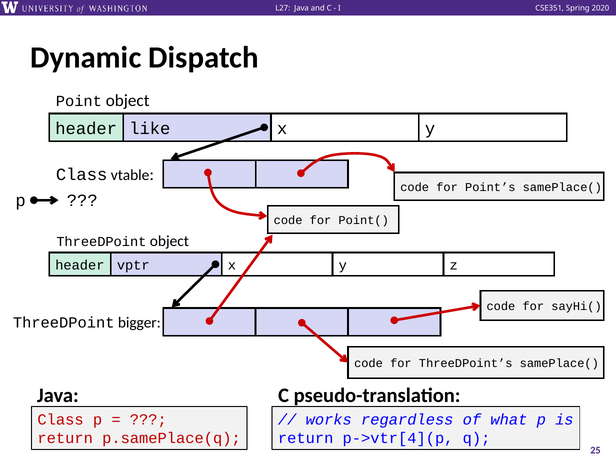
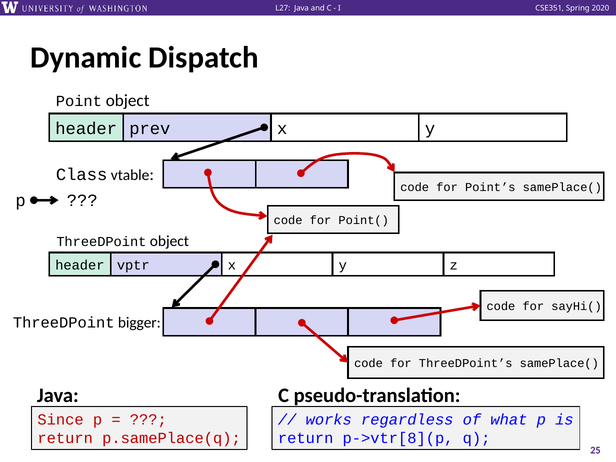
like: like -> prev (150, 129)
Class: Class -> Since (61, 420)
p->vtr[4](p: p->vtr[4](p -> p->vtr[8](p (398, 438)
